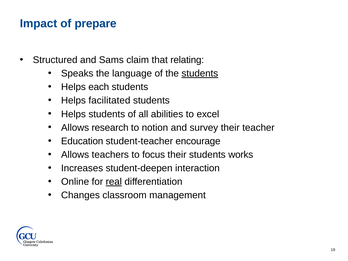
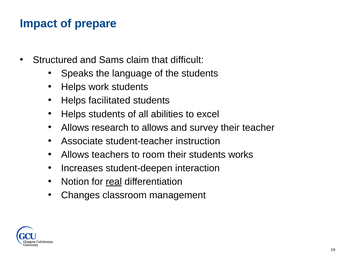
relating: relating -> difficult (187, 60)
students underline: present -> none (200, 73)
each: each -> work (99, 87)
to notion: notion -> allows (155, 128)
Education: Education -> Associate (82, 141)
encourage: encourage -> instruction (198, 141)
focus: focus -> room (154, 155)
Online: Online -> Notion (75, 182)
